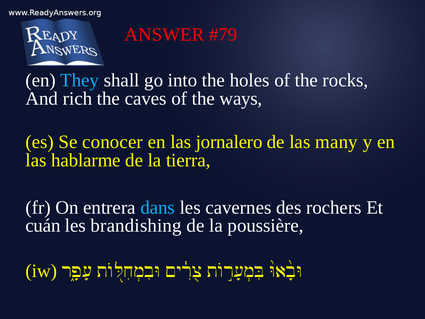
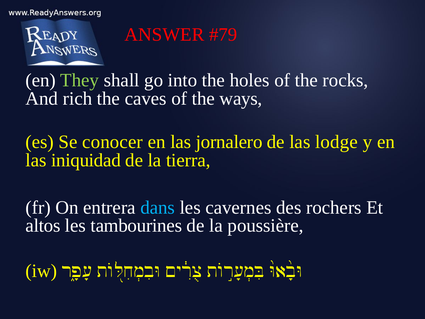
They colour: light blue -> light green (80, 80)
many: many -> lodge (337, 142)
hablarme: hablarme -> iniquidad (86, 160)
cuán: cuán -> altos (43, 225)
brandishing: brandishing -> tambourines (136, 225)
